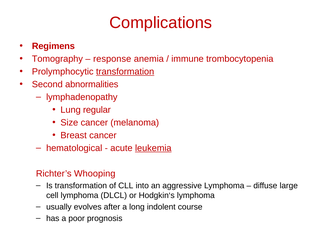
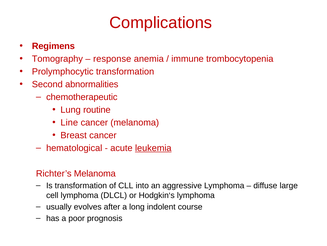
transformation underline: present -> none (125, 71)
lymphadenopathy: lymphadenopathy -> chemotherapeutic (82, 97)
regular: regular -> routine (97, 109)
Size: Size -> Line (69, 122)
Richter’s Whooping: Whooping -> Melanoma (95, 173)
